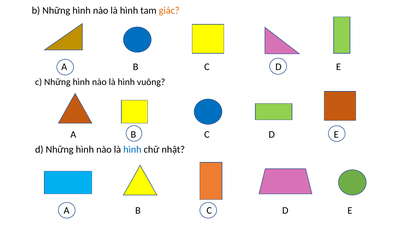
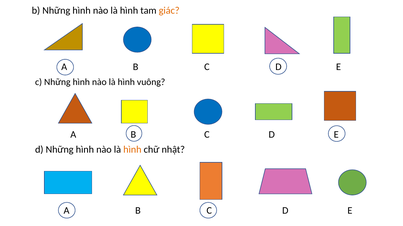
hình colour: blue -> orange (132, 150)
